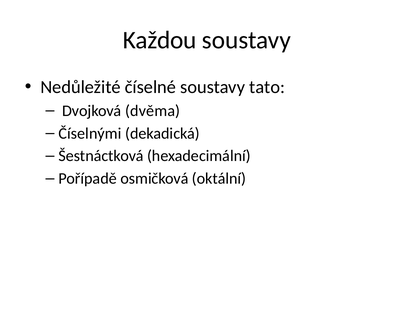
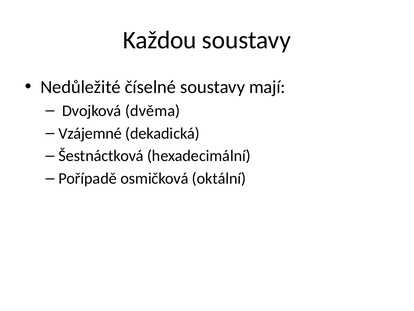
tato: tato -> mají (267, 87)
Číselnými: Číselnými -> Vzájemné (90, 133)
